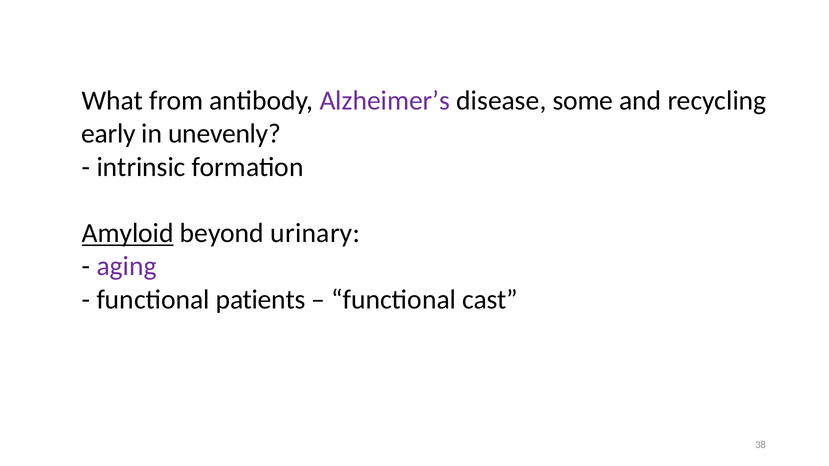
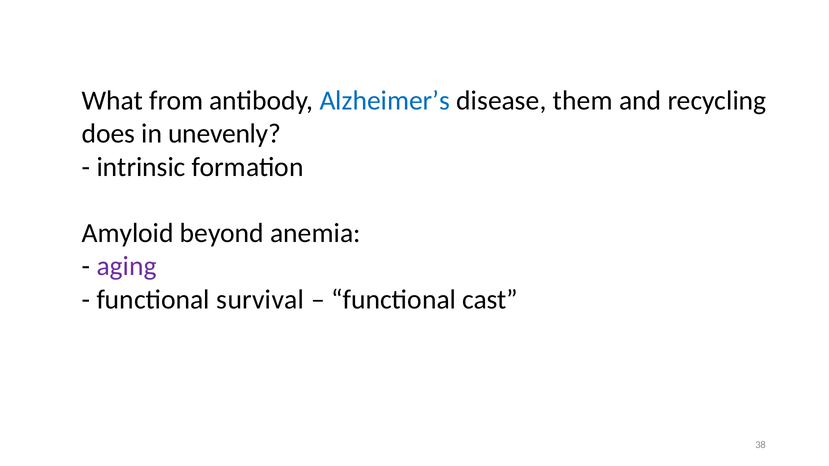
Alzheimer’s colour: purple -> blue (385, 101)
some: some -> them (583, 101)
early: early -> does (108, 134)
Amyloid underline: present -> none (128, 233)
urinary: urinary -> anemia (315, 233)
patients: patients -> survival (260, 300)
